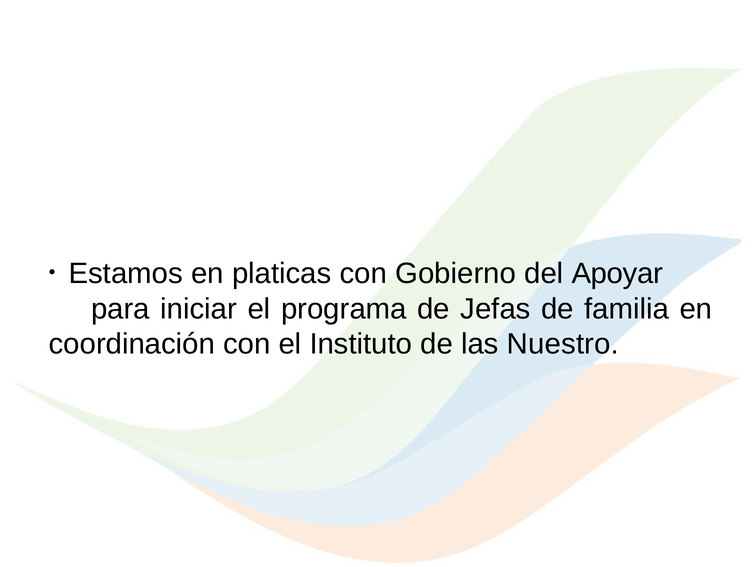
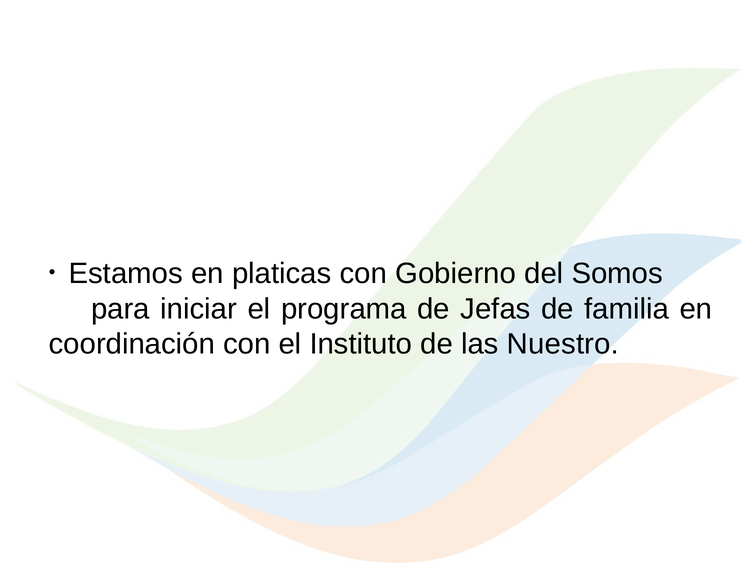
Apoyar: Apoyar -> Somos (617, 274)
